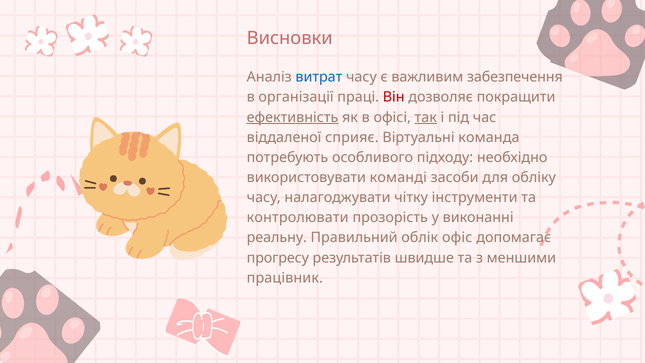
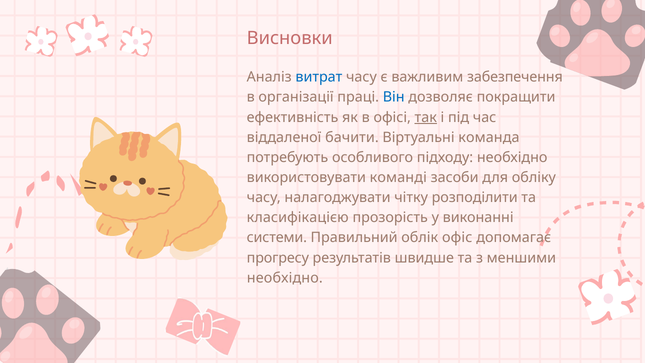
Він colour: red -> blue (394, 97)
ефективність underline: present -> none (293, 117)
сприяє: сприяє -> бачити (352, 137)
інструменти: інструменти -> розподілити (475, 197)
контролювати: контролювати -> класифікацією (298, 218)
реальну: реальну -> системи (277, 238)
працівник: працівник -> необхідно (285, 278)
